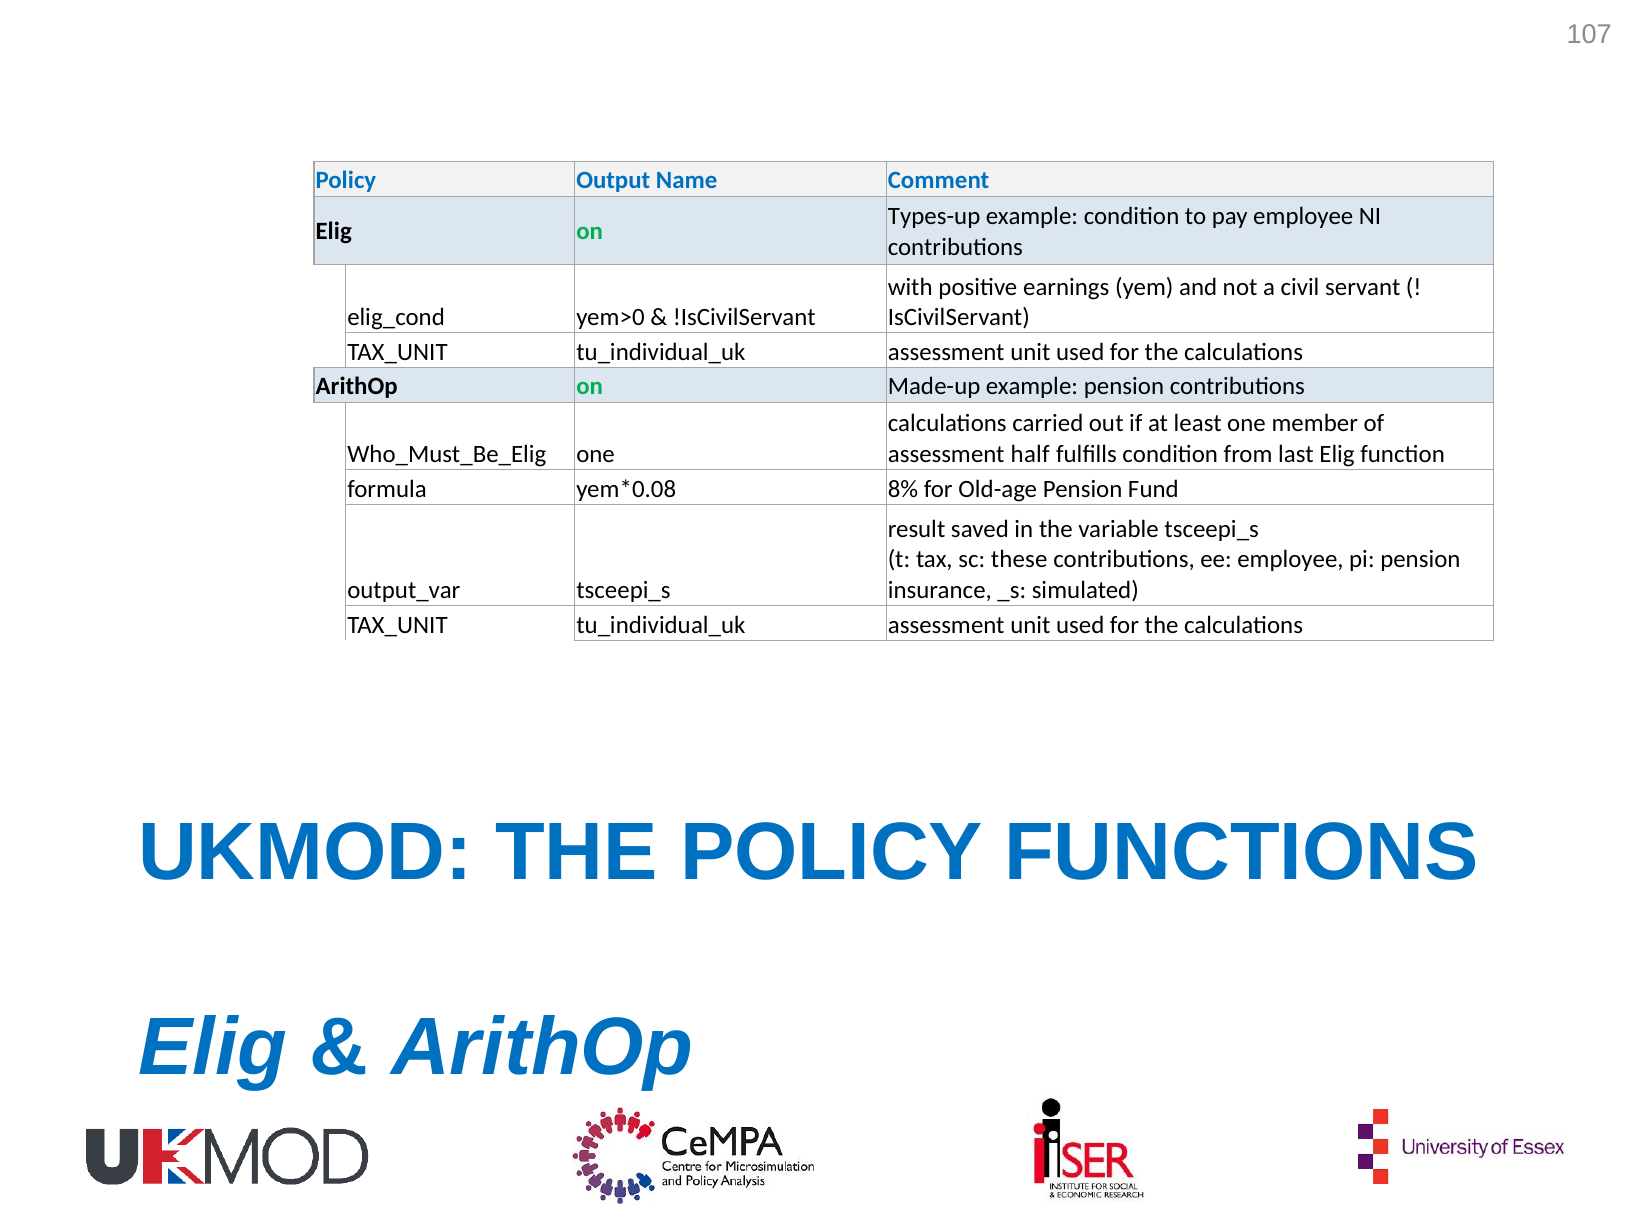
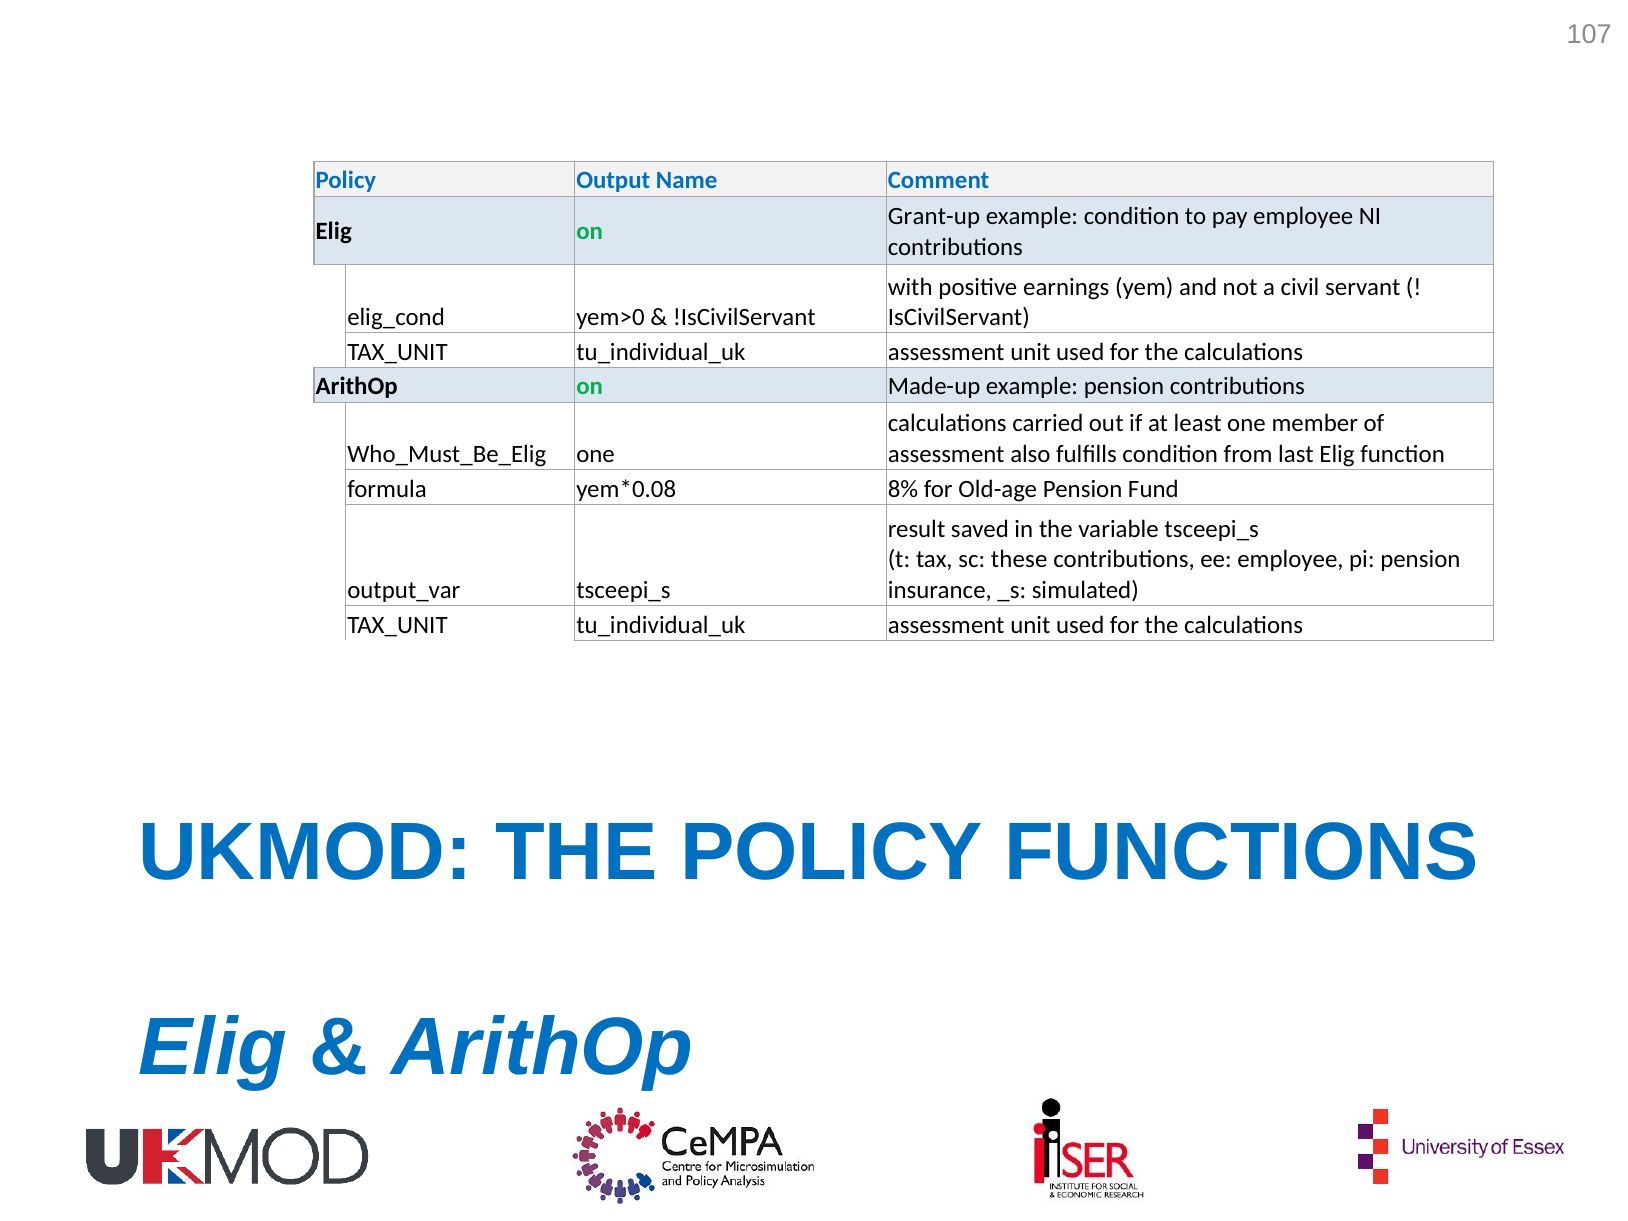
Types-up: Types-up -> Grant-up (934, 216)
half: half -> also (1030, 454)
